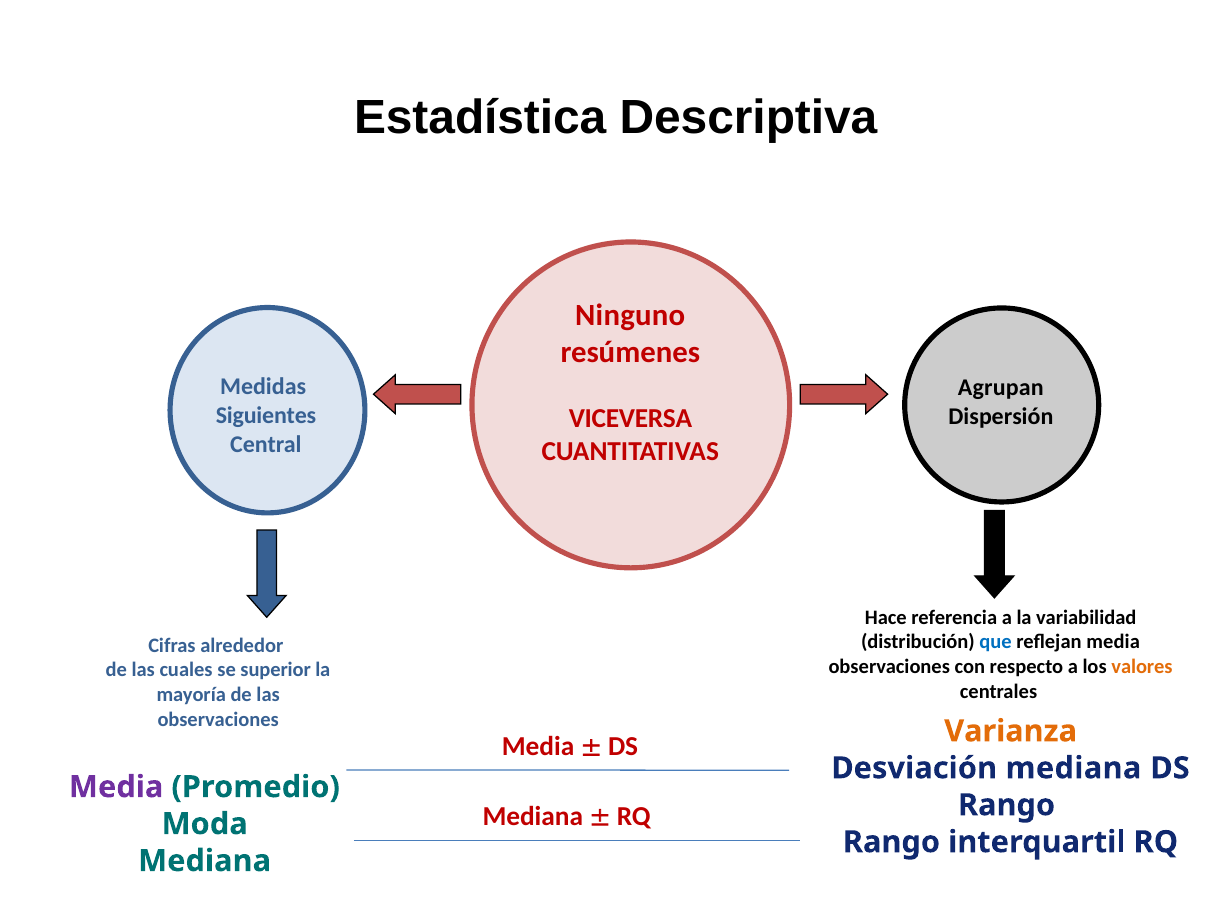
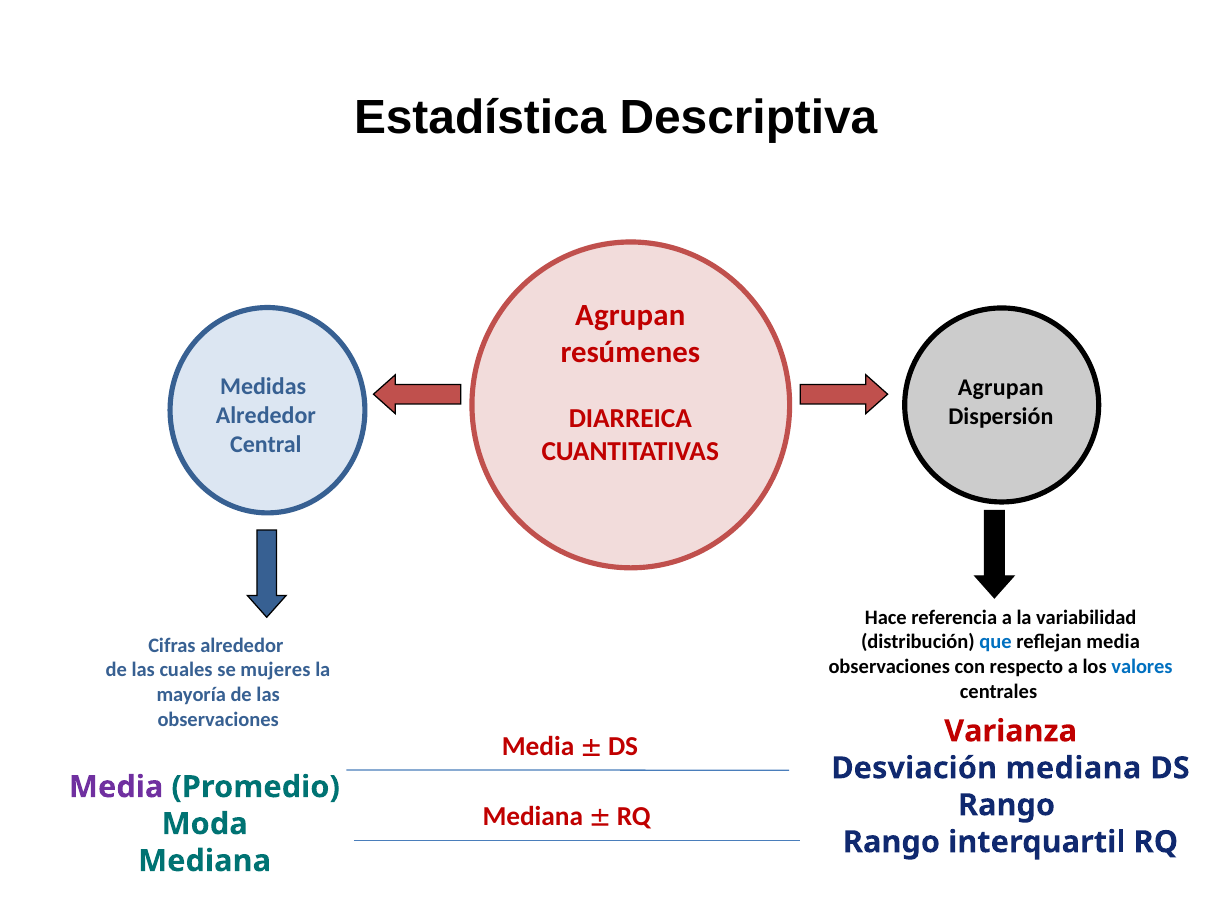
Ninguno: Ninguno -> Agrupan (630, 315)
Siguientes: Siguientes -> Alrededor (266, 416)
VICEVERSA: VICEVERSA -> DIARREICA (630, 419)
valores colour: orange -> blue (1142, 667)
superior: superior -> mujeres (275, 670)
Varianza colour: orange -> red (1011, 731)
